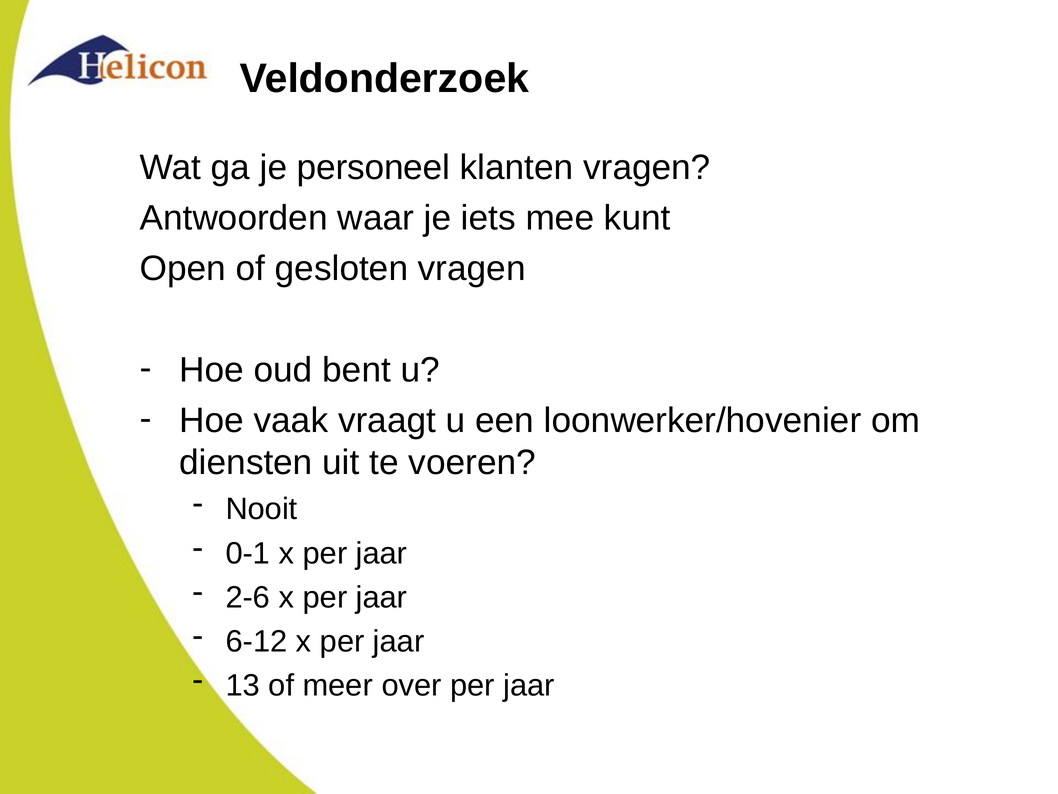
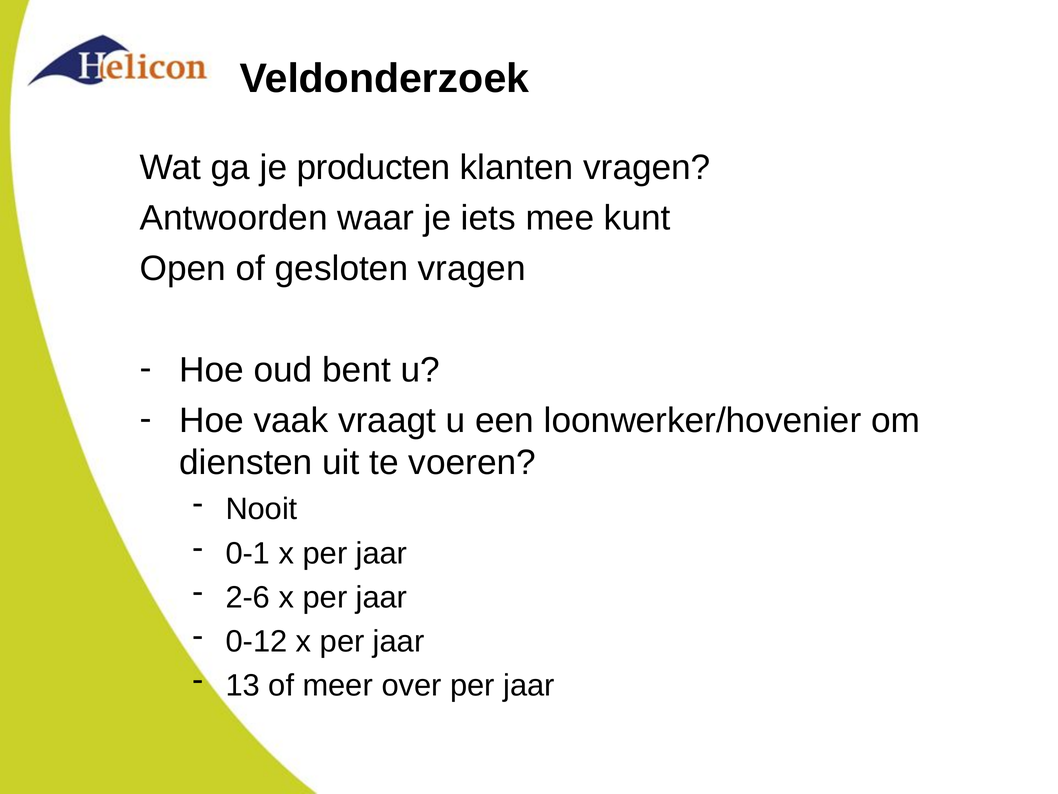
personeel: personeel -> producten (374, 167)
6-12: 6-12 -> 0-12 (256, 641)
